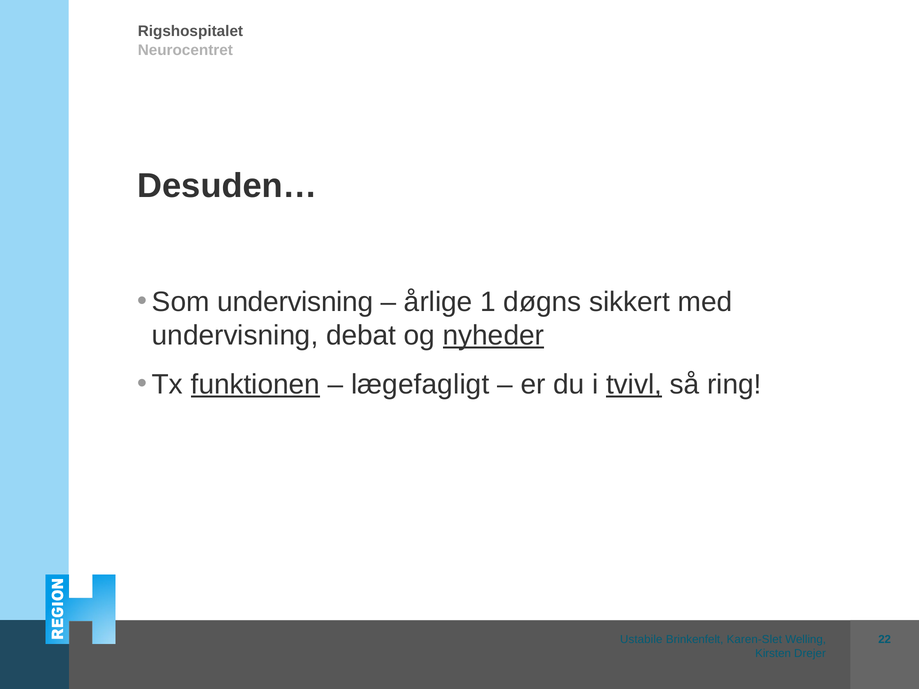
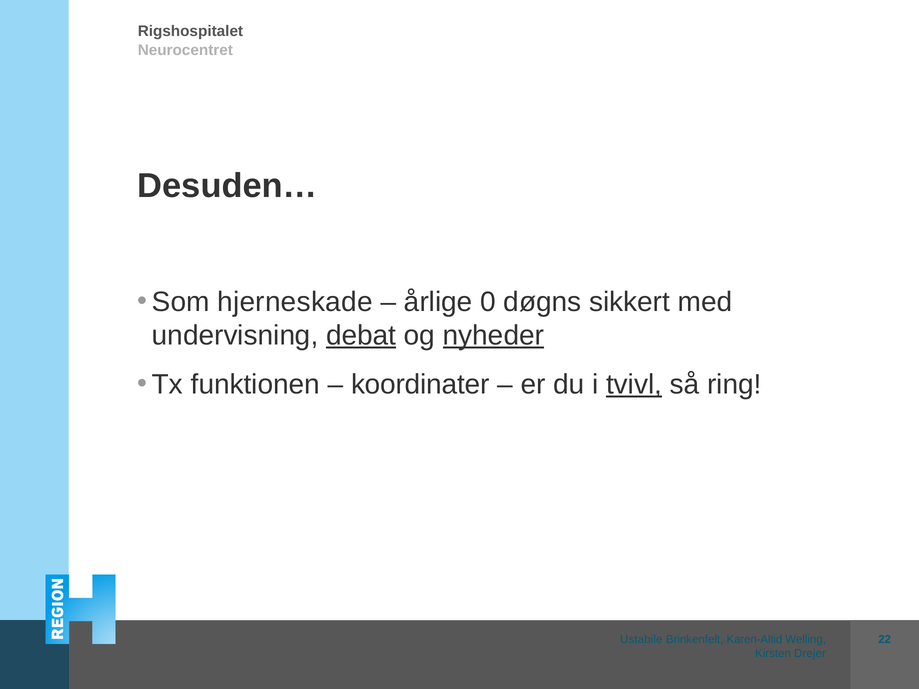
Som undervisning: undervisning -> hjerneskade (295, 302)
1: 1 -> 0 (488, 302)
debat underline: none -> present (361, 336)
funktionen underline: present -> none (255, 385)
lægefagligt: lægefagligt -> koordinater (420, 385)
Karen-Slet: Karen-Slet -> Karen-Altid (754, 640)
